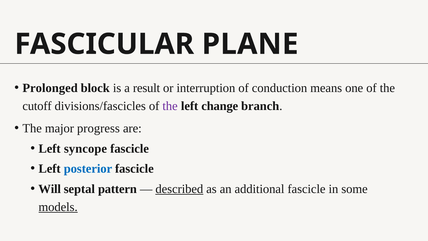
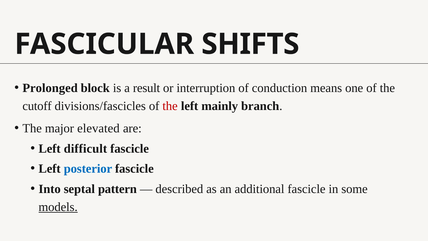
PLANE: PLANE -> SHIFTS (250, 44)
the colour: purple -> red (170, 106)
change: change -> mainly (220, 106)
progress: progress -> elevated (98, 128)
syncope: syncope -> difficult (85, 149)
Will: Will -> Into (50, 189)
described underline: present -> none (179, 189)
